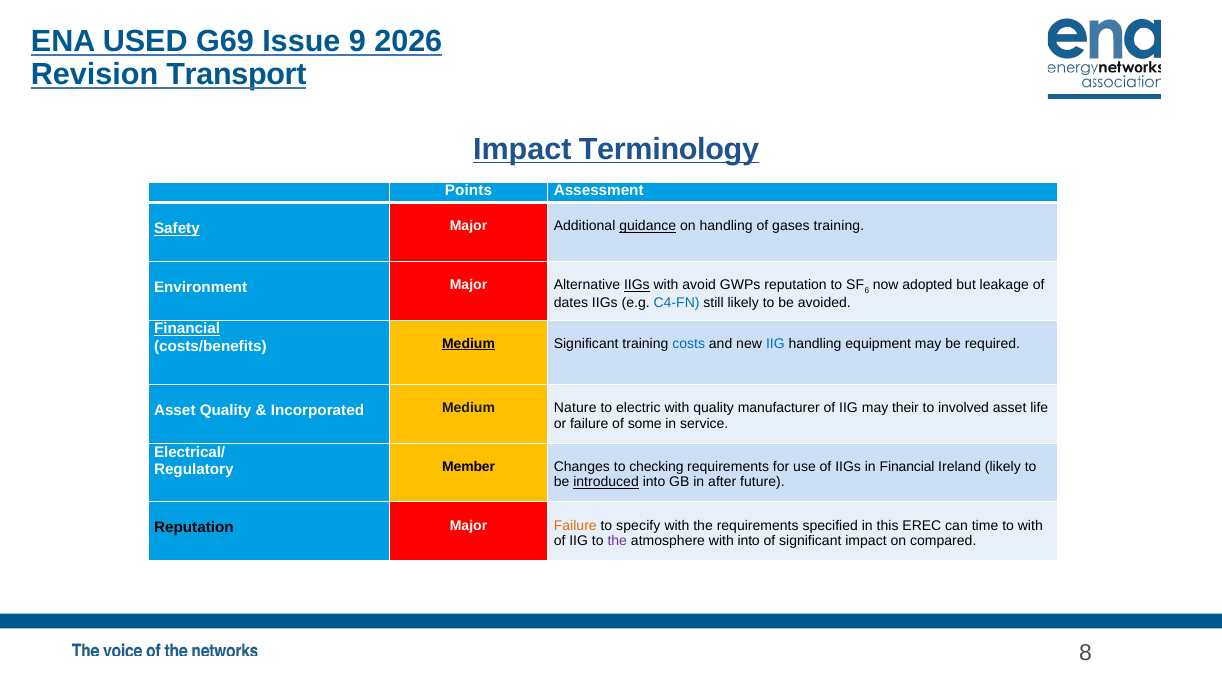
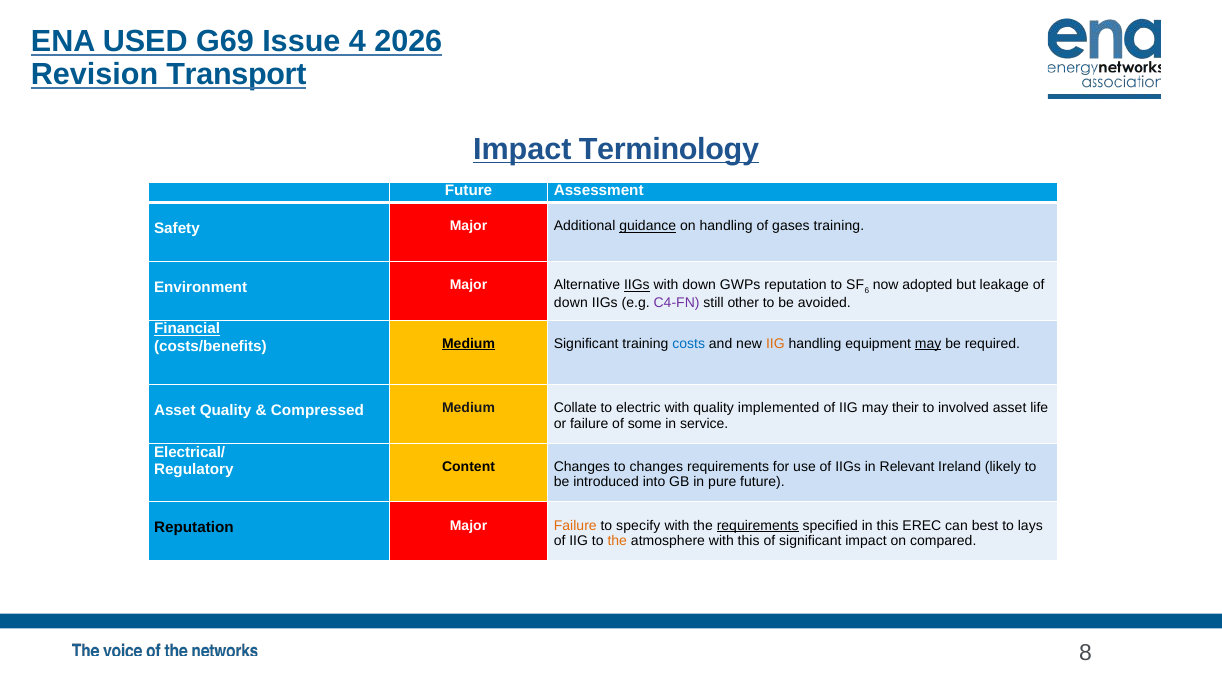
9: 9 -> 4 (357, 41)
Points: Points -> Future (469, 191)
Safety underline: present -> none (177, 229)
with avoid: avoid -> down (699, 285)
dates: dates -> down (571, 303)
C4-FN colour: blue -> purple (677, 303)
still likely: likely -> other (743, 303)
IIG colour: blue -> orange (775, 344)
may underline: none -> present (928, 344)
Incorporated: Incorporated -> Compressed (317, 411)
Nature: Nature -> Collate (575, 408)
manufacturer: manufacturer -> implemented (779, 408)
Member: Member -> Content (469, 467)
to checking: checking -> changes (656, 467)
in Financial: Financial -> Relevant (907, 467)
introduced underline: present -> none (606, 483)
after: after -> pure (722, 483)
requirements underline: none -> present (758, 526)
time: time -> best (985, 526)
to with: with -> lays (1030, 526)
the colour: purple -> orange (617, 541)
with into: into -> this (749, 541)
